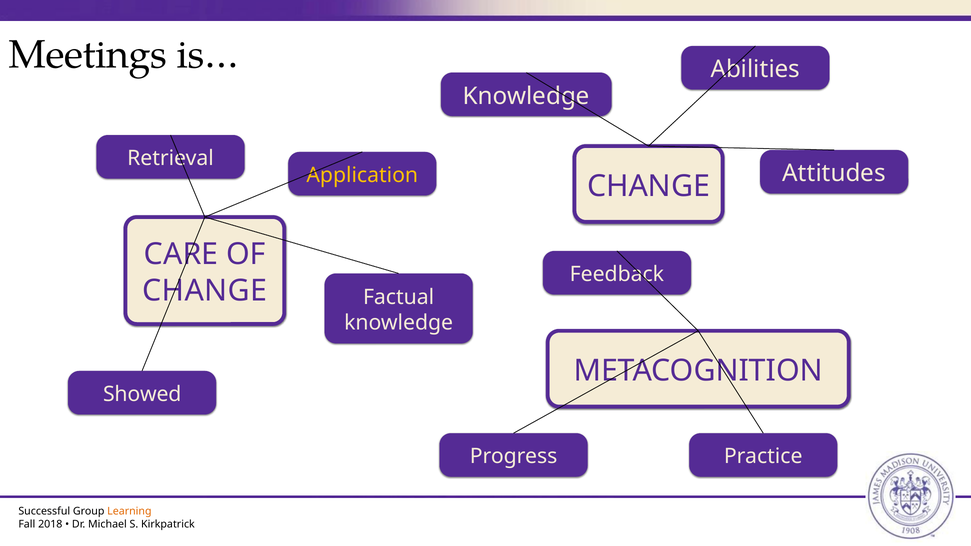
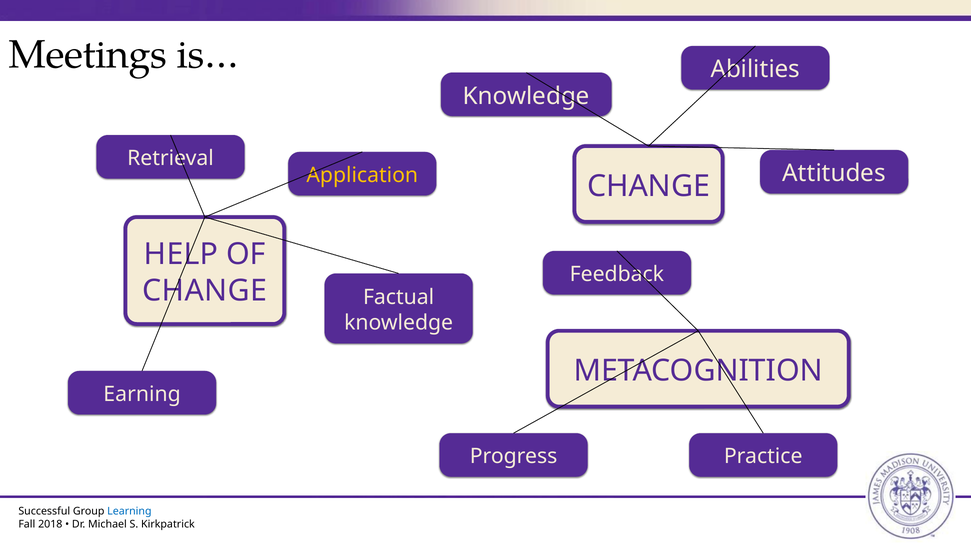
CARE: CARE -> HELP (181, 255)
Showed: Showed -> Earning (142, 394)
Learning colour: orange -> blue (129, 511)
